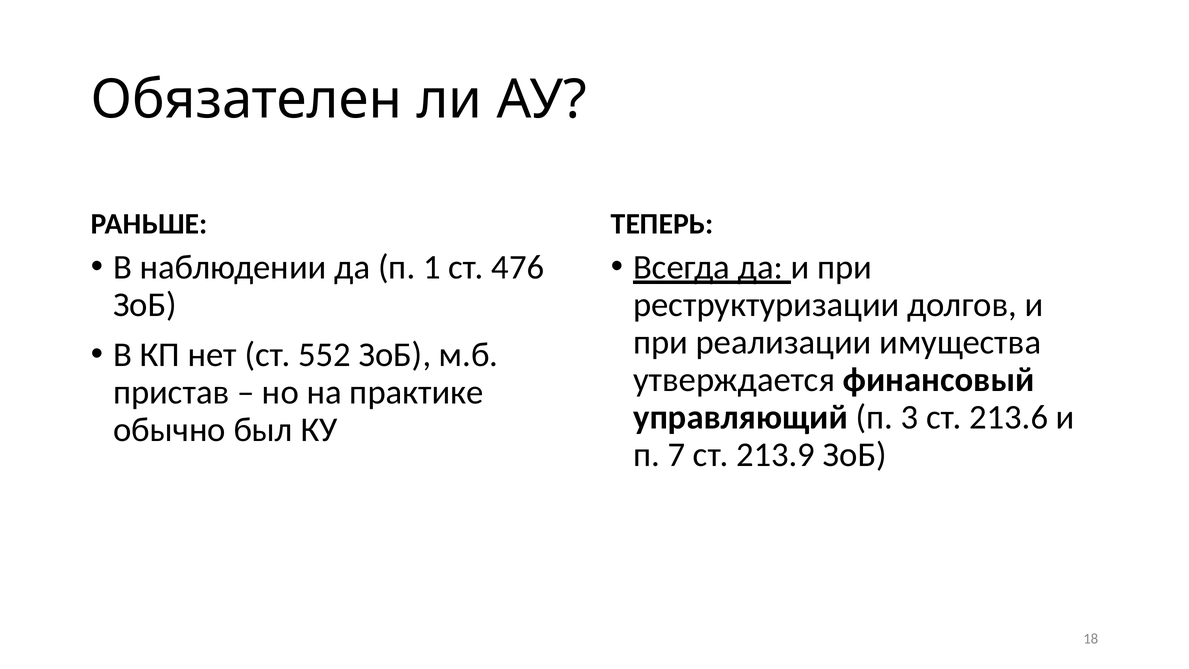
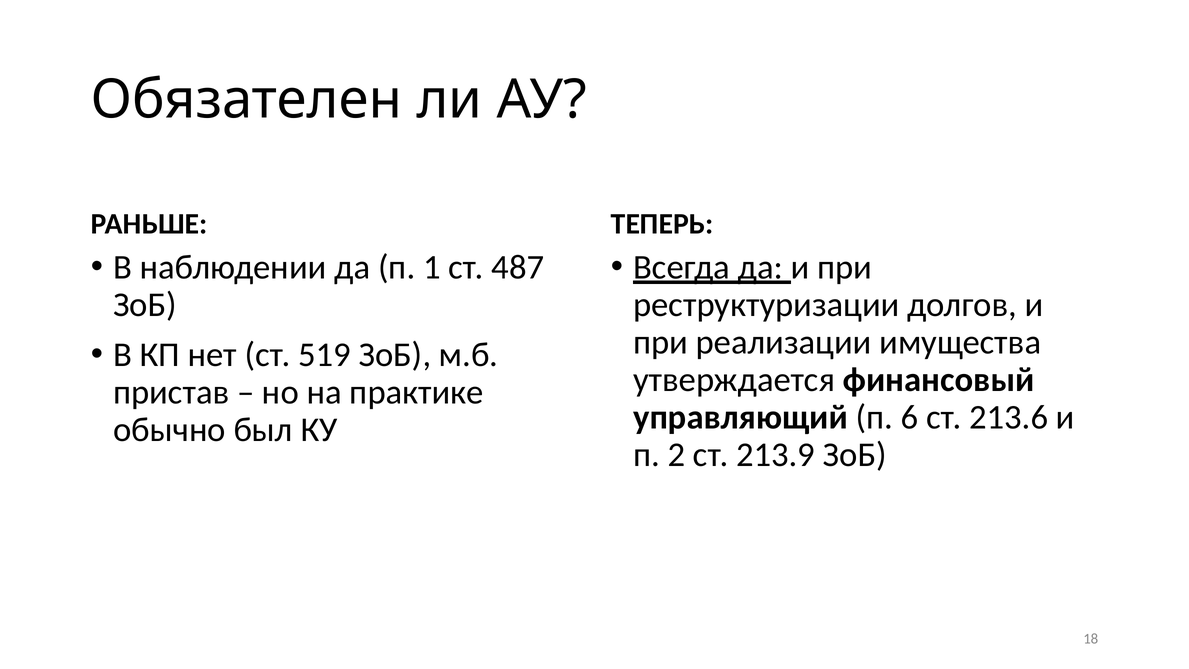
476: 476 -> 487 (518, 267)
552: 552 -> 519 (325, 355)
3: 3 -> 6 (910, 417)
7: 7 -> 2 (676, 455)
